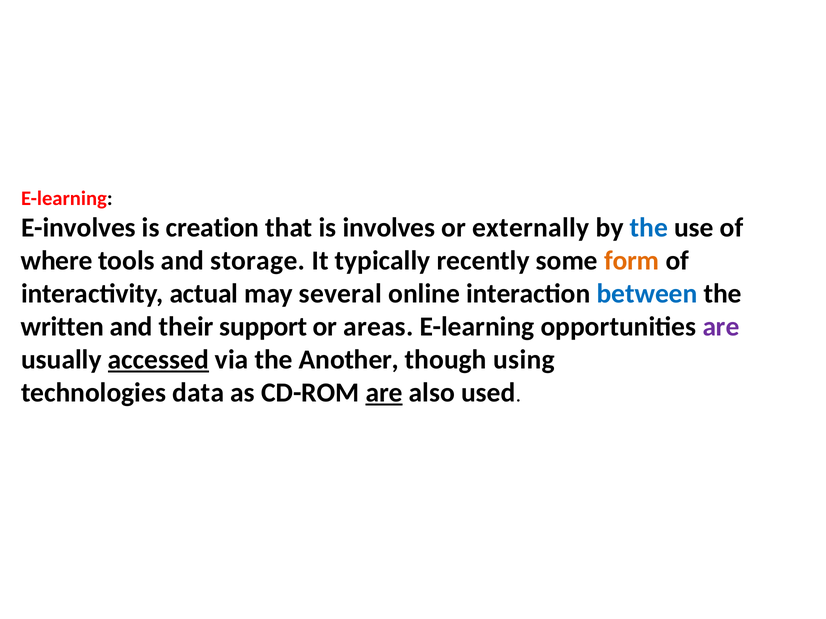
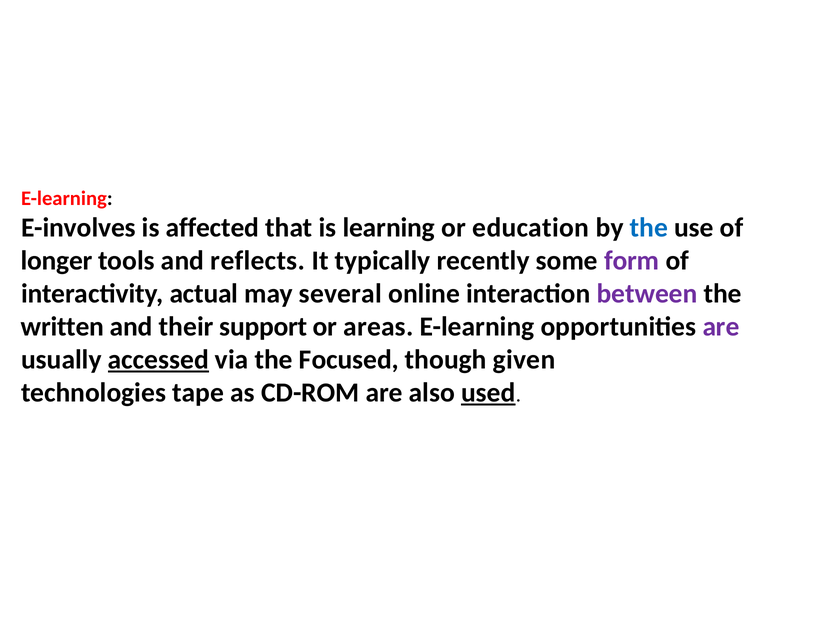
creation: creation -> affected (212, 228)
involves: involves -> learning (389, 228)
externally: externally -> education (531, 228)
where: where -> longer (57, 261)
storage: storage -> reflects (258, 261)
form colour: orange -> purple (632, 261)
between colour: blue -> purple (647, 294)
Another: Another -> Focused (349, 360)
using: using -> given (524, 360)
data: data -> tape (198, 393)
are underline: present -> none (384, 393)
used underline: none -> present (488, 393)
